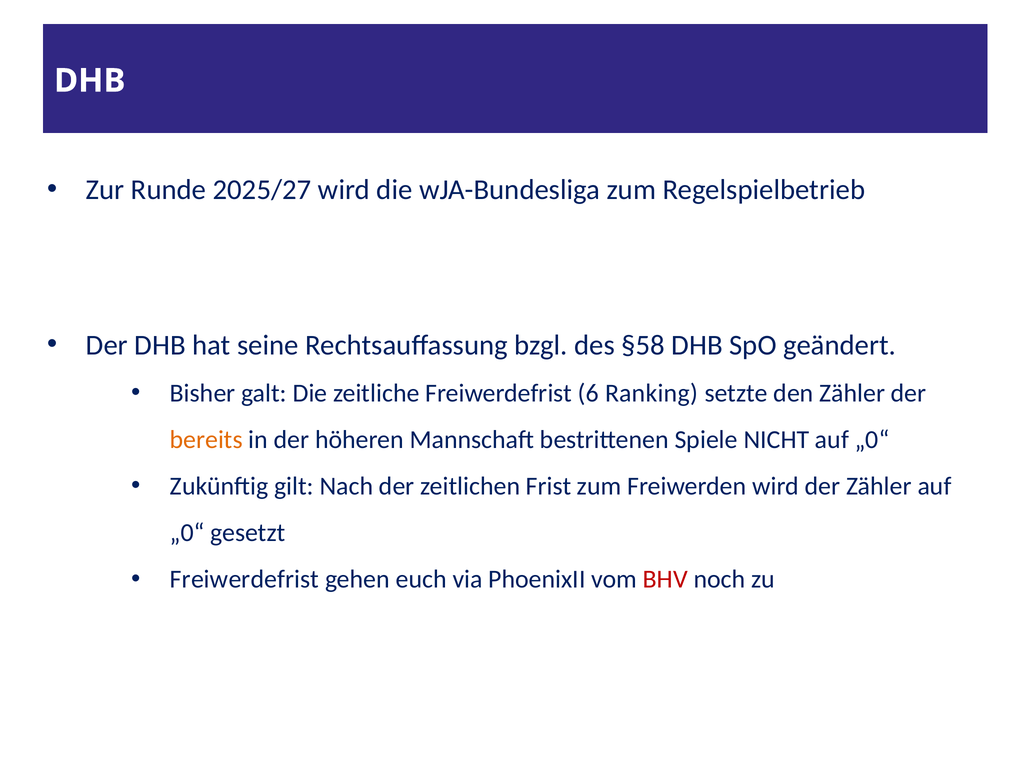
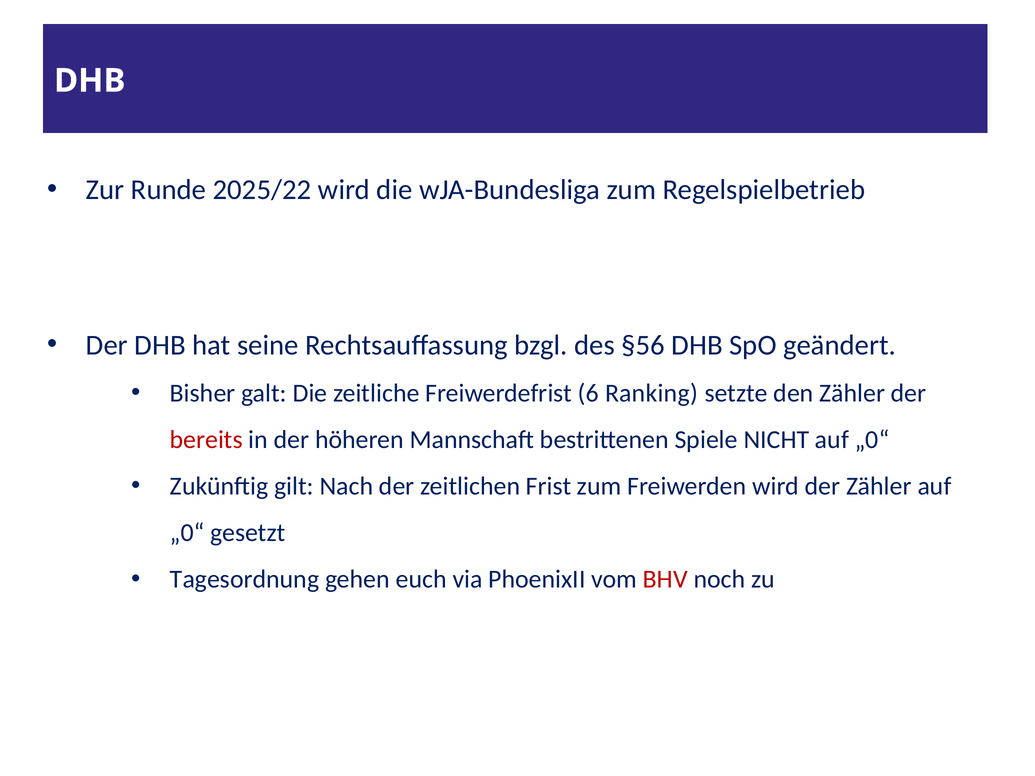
2025/27: 2025/27 -> 2025/22 (262, 190)
§58: §58 -> §56 (643, 345)
bereits colour: orange -> red (206, 440)
Freiwerdefrist: Freiwerdefrist -> Tagesordnung (245, 580)
